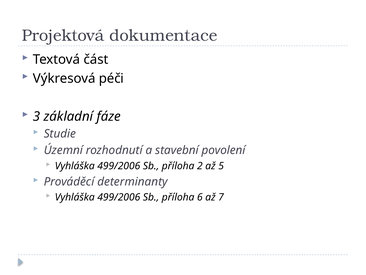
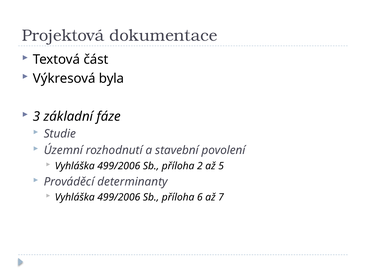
péči: péči -> byla (111, 78)
